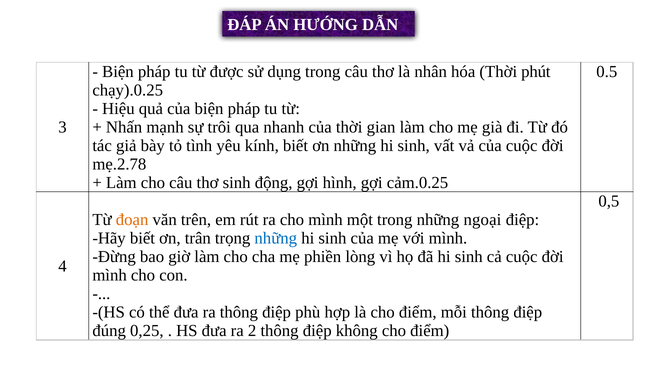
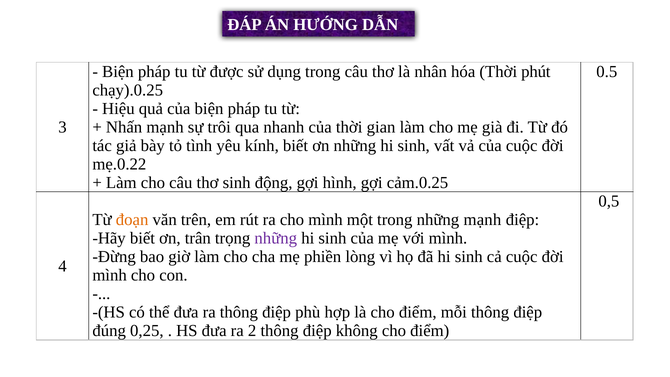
mẹ.2.78: mẹ.2.78 -> mẹ.0.22 (119, 164)
những ngoại: ngoại -> mạnh (482, 220)
những colour: blue -> purple (276, 238)
